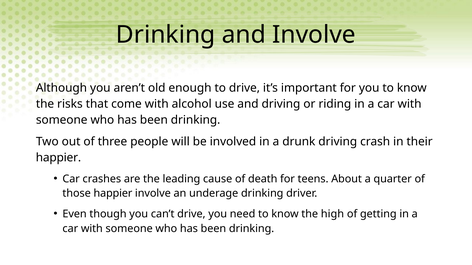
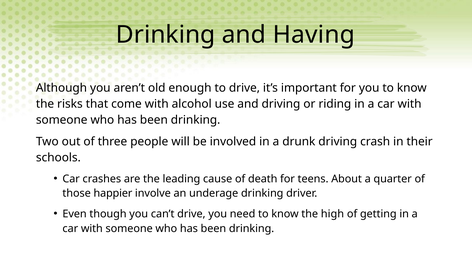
and Involve: Involve -> Having (314, 35)
happier: happier -> schools (58, 158)
